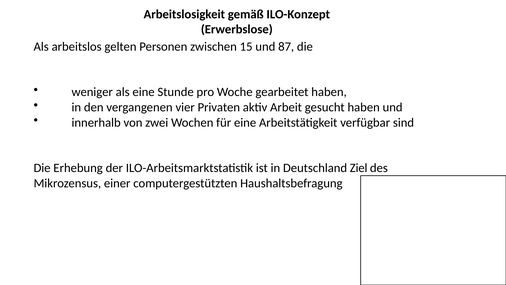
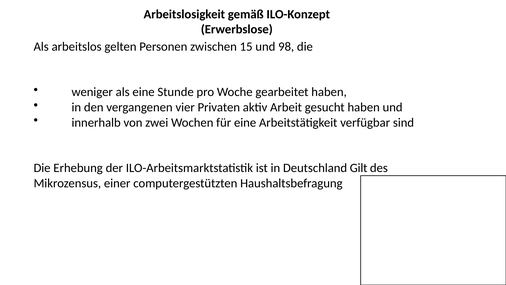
87: 87 -> 98 (286, 46)
Ziel: Ziel -> Gilt (359, 168)
